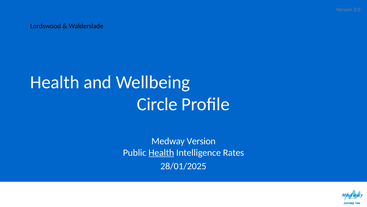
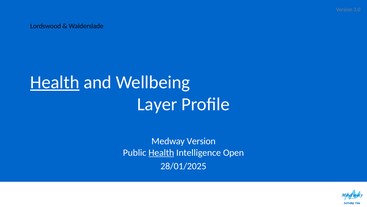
Health underline: none -> present (55, 82)
Circle: Circle -> Layer (157, 104)
Rates: Rates -> Open (233, 152)
